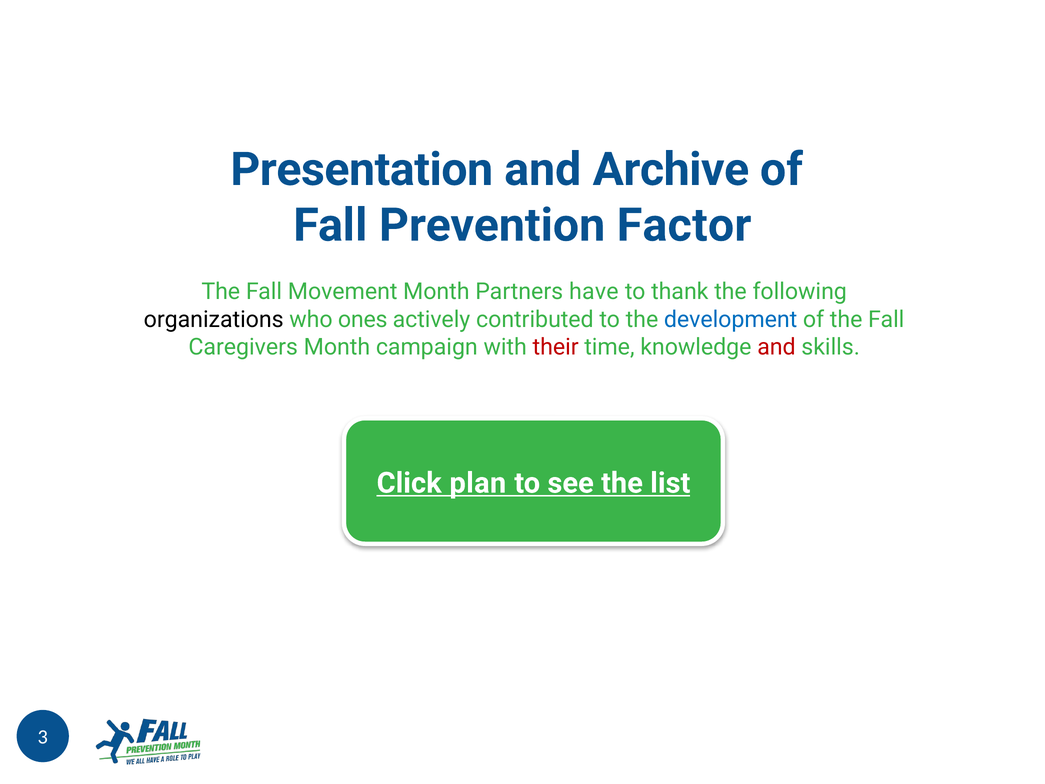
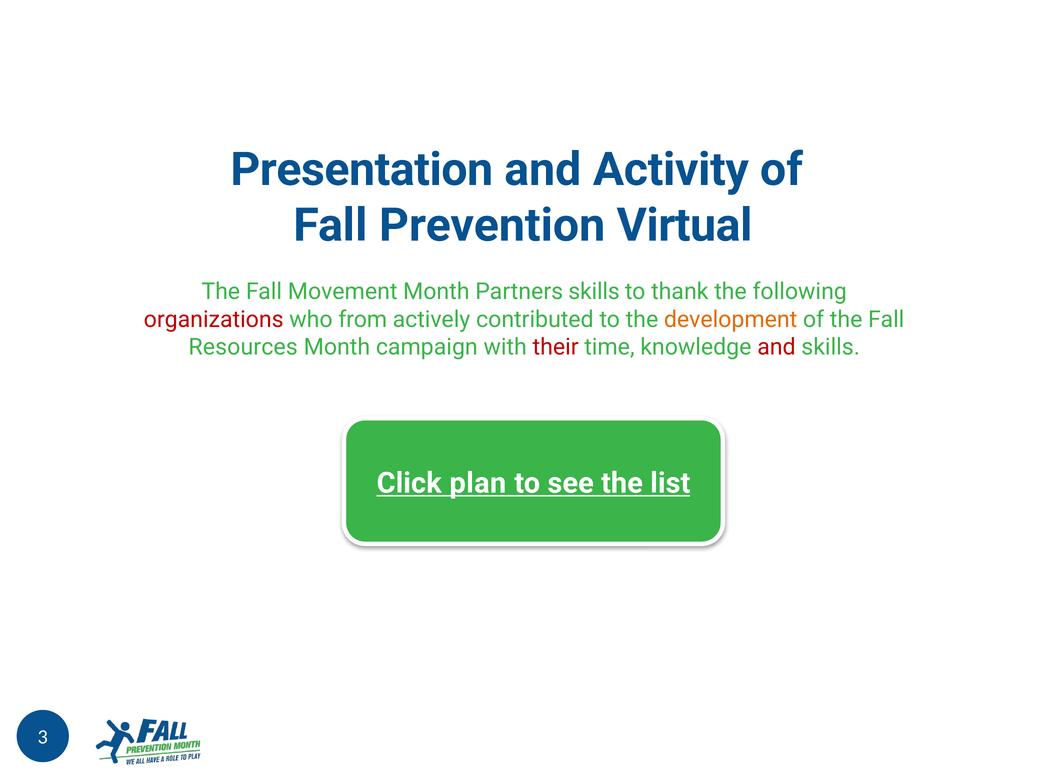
Archive: Archive -> Activity (671, 170)
Factor: Factor -> Virtual (684, 225)
Partners have: have -> skills (594, 291)
organizations colour: black -> red (214, 319)
ones: ones -> from (363, 319)
development colour: blue -> orange (731, 319)
Caregivers: Caregivers -> Resources (243, 347)
